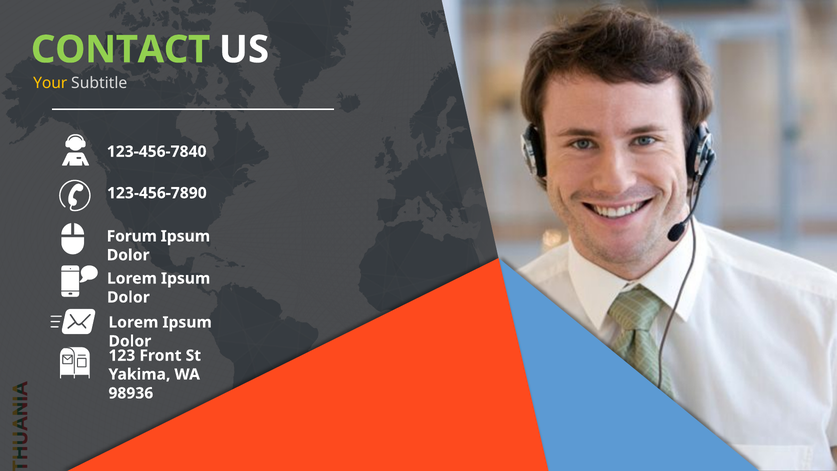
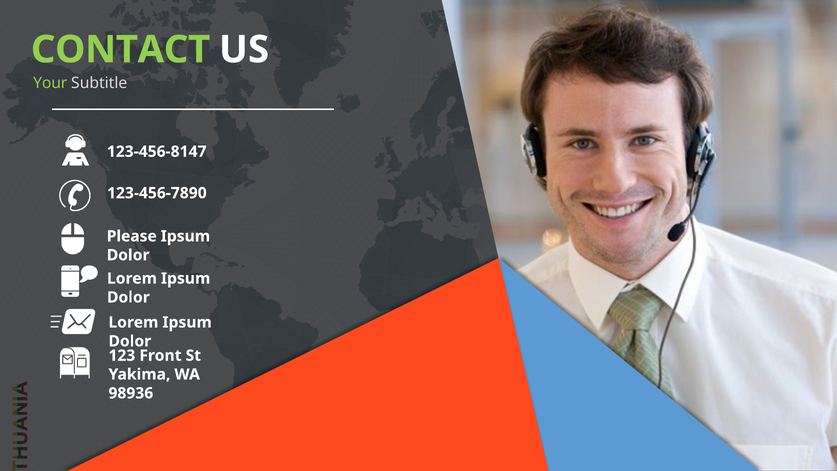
Your colour: yellow -> light green (50, 83)
123-456-7840: 123-456-7840 -> 123-456-8147 (157, 152)
Forum: Forum -> Please (132, 236)
